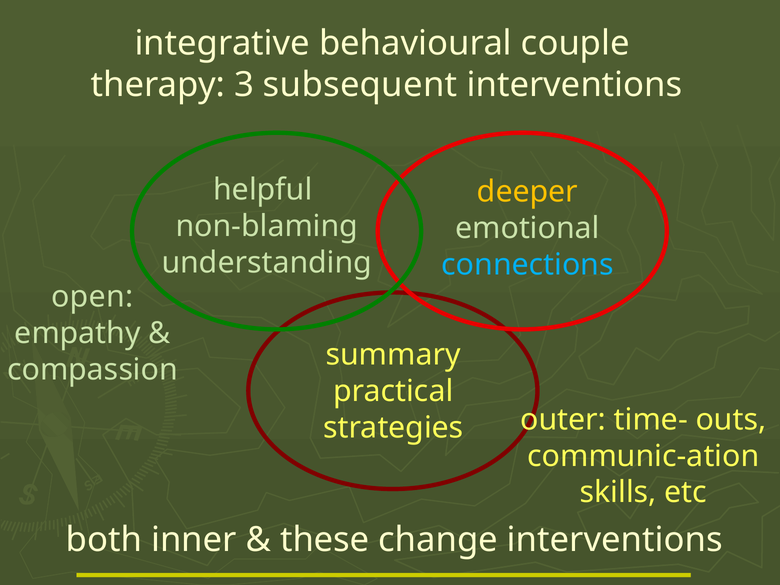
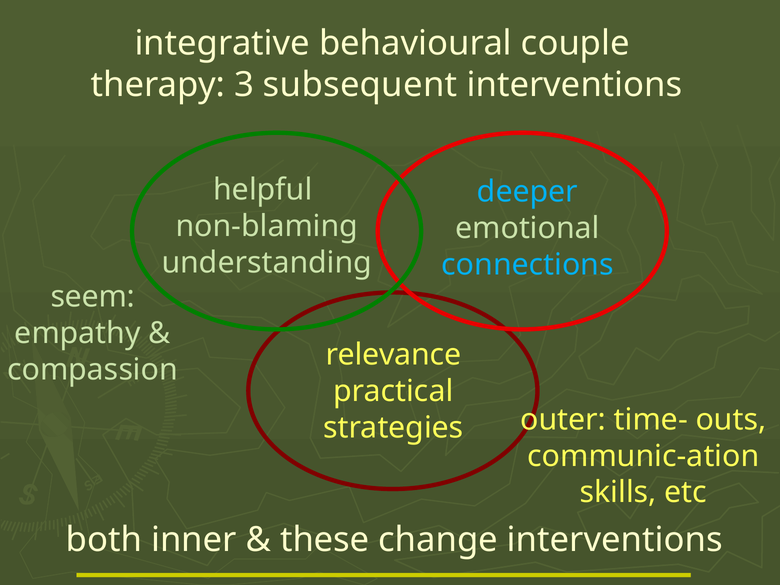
deeper colour: yellow -> light blue (527, 192)
open: open -> seem (93, 297)
summary: summary -> relevance (393, 355)
